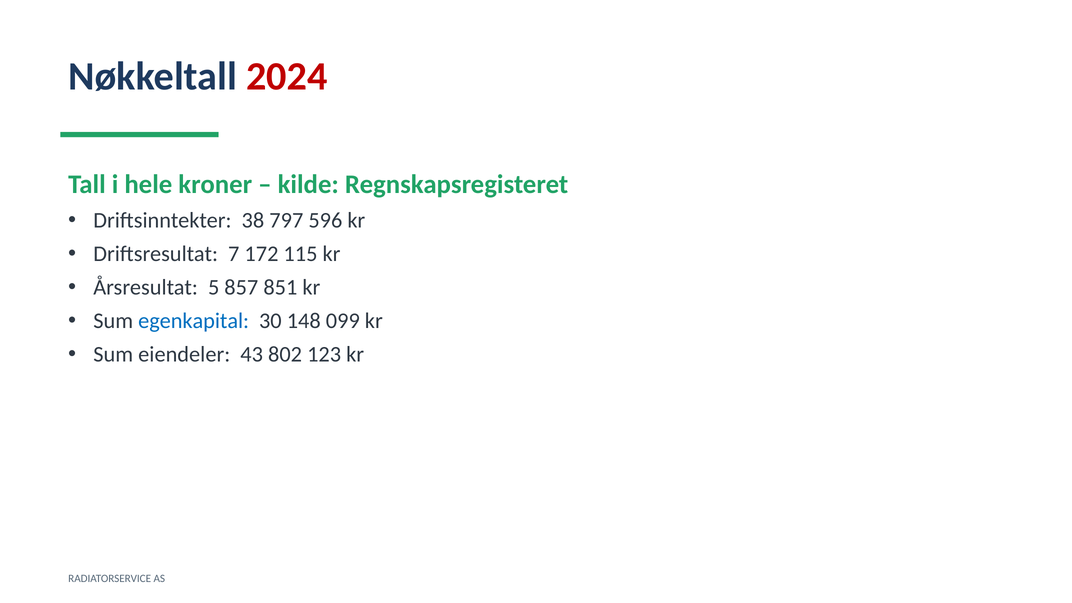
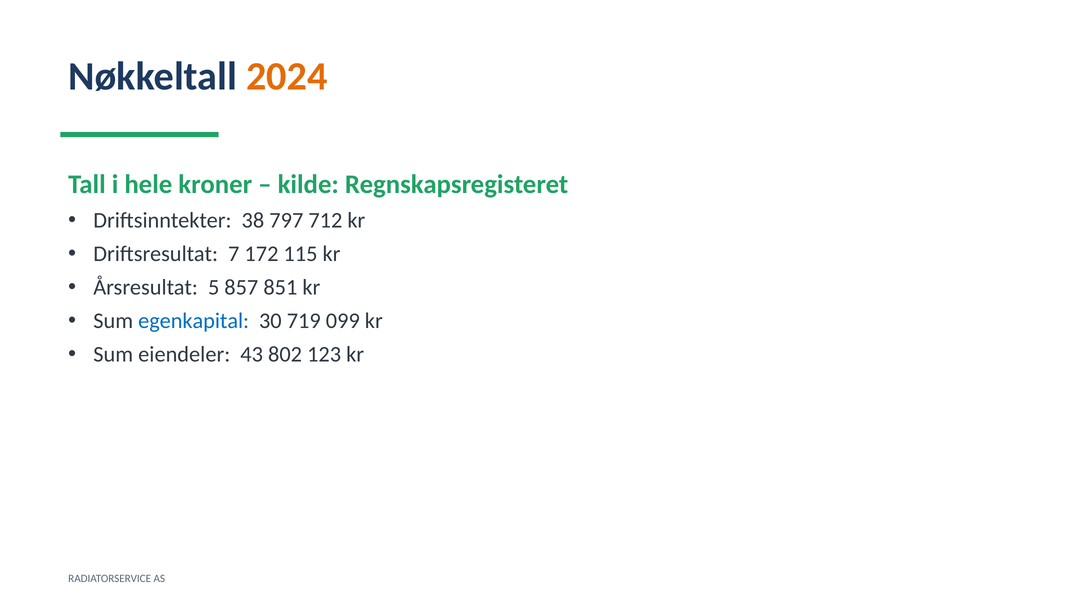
2024 colour: red -> orange (287, 77)
596: 596 -> 712 (325, 220)
148: 148 -> 719 (304, 321)
